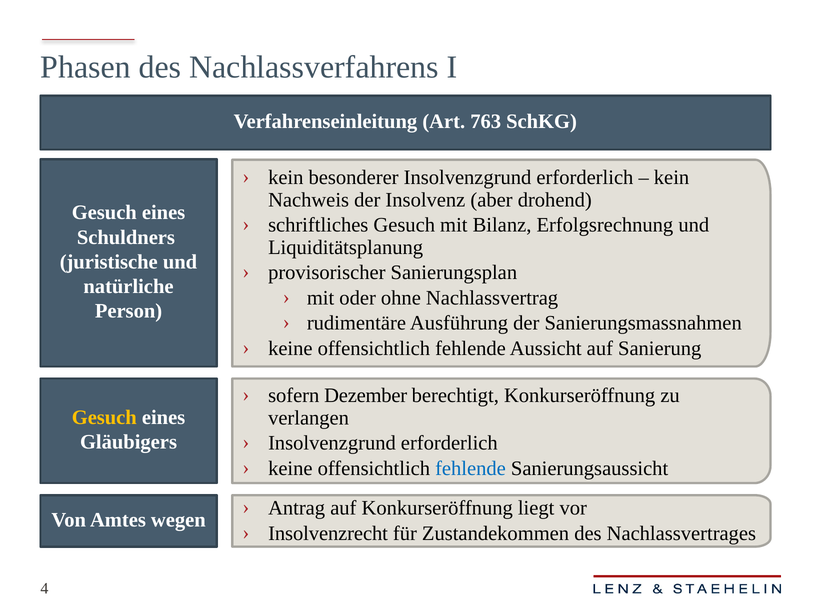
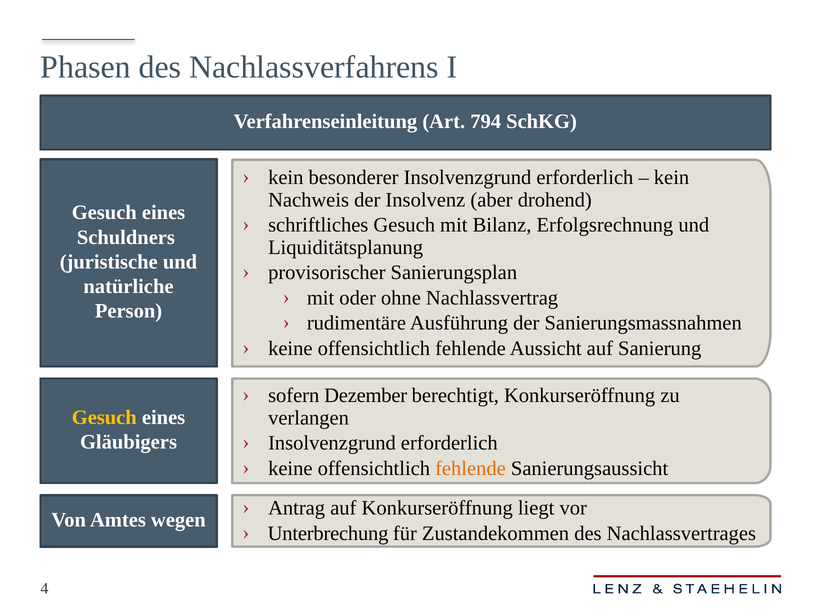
763: 763 -> 794 (486, 122)
fehlende colour: blue -> orange (470, 469)
Insolvenzrecht: Insolvenzrecht -> Unterbrechung (328, 534)
